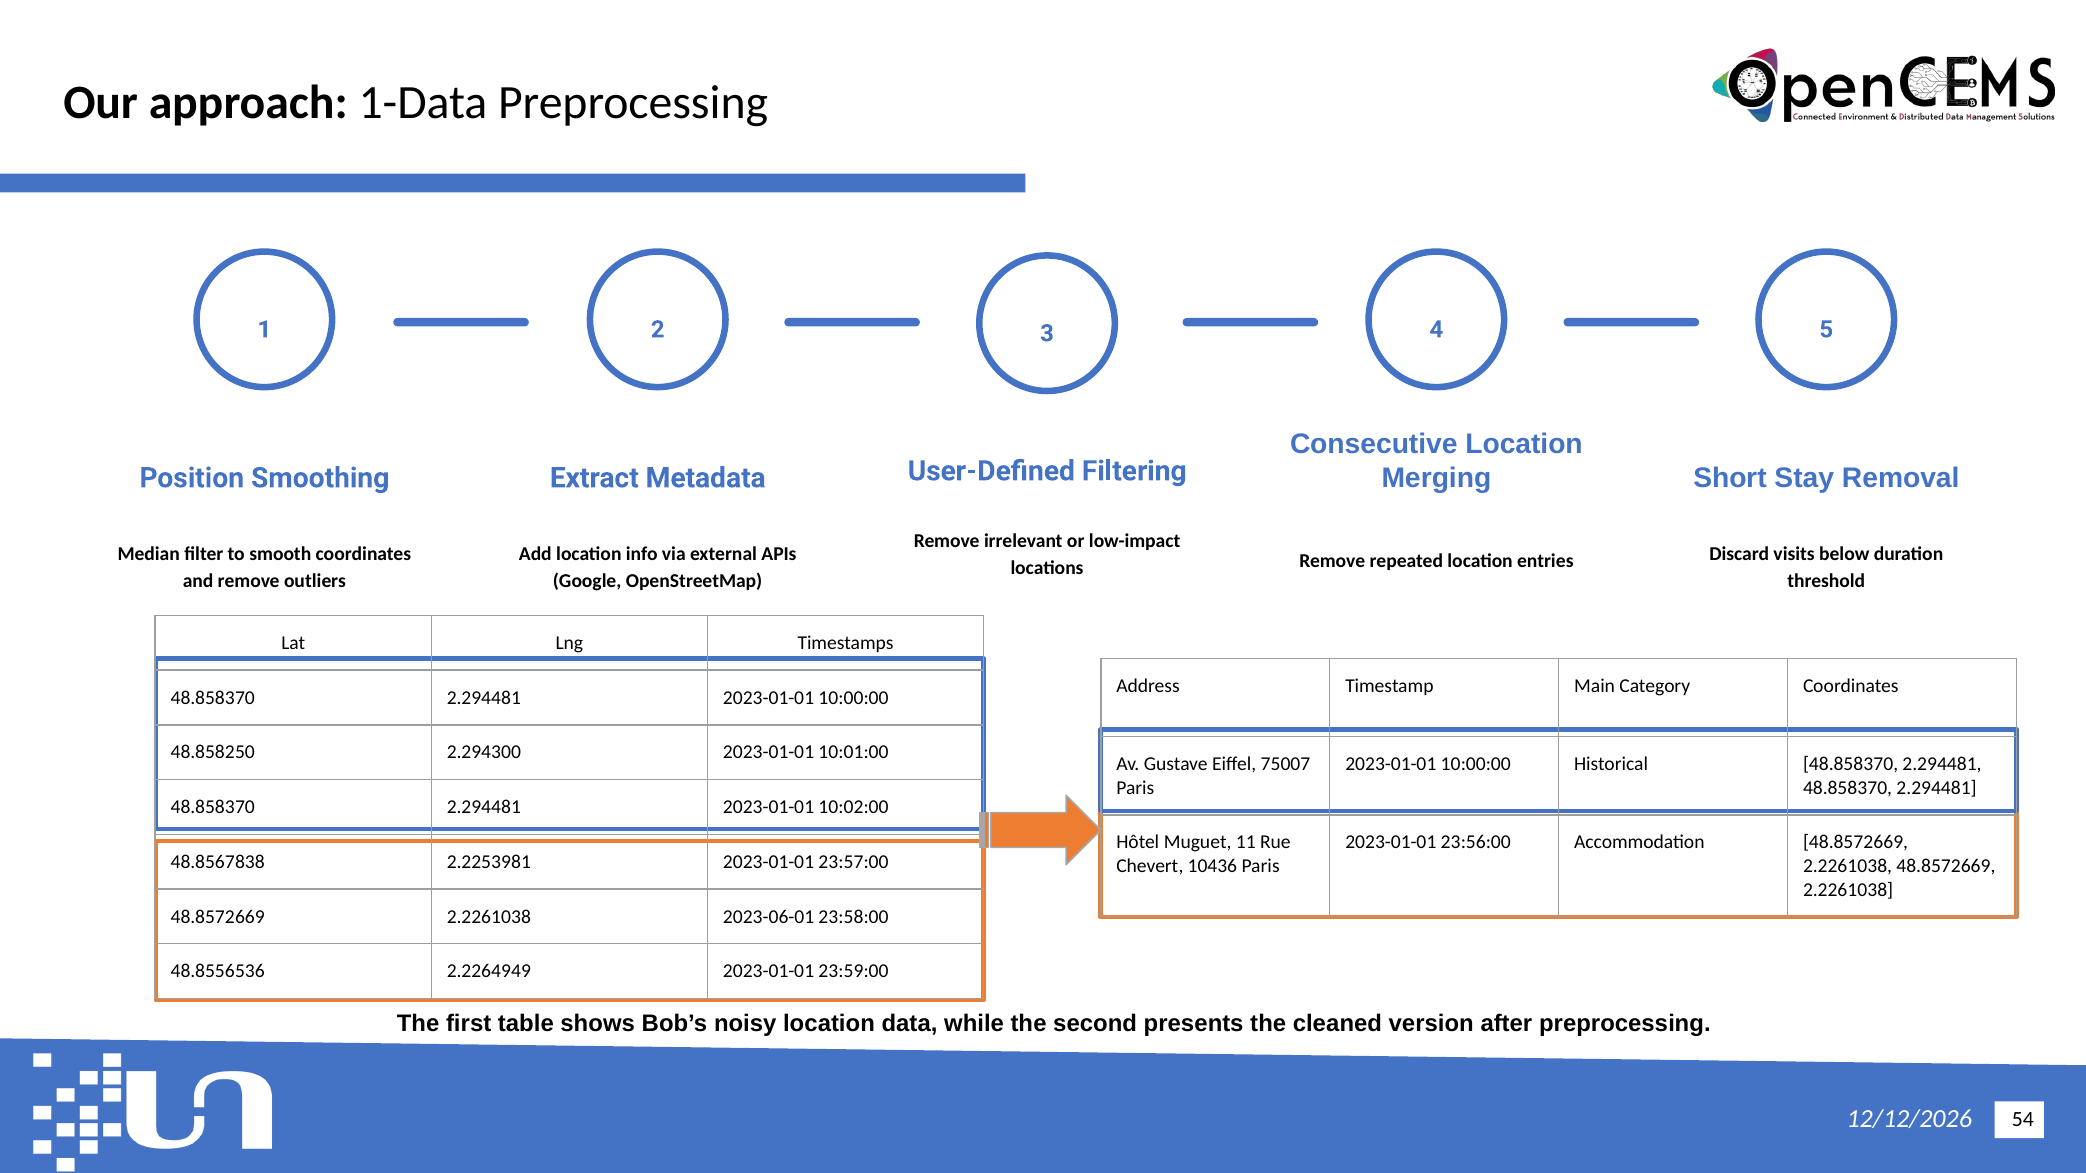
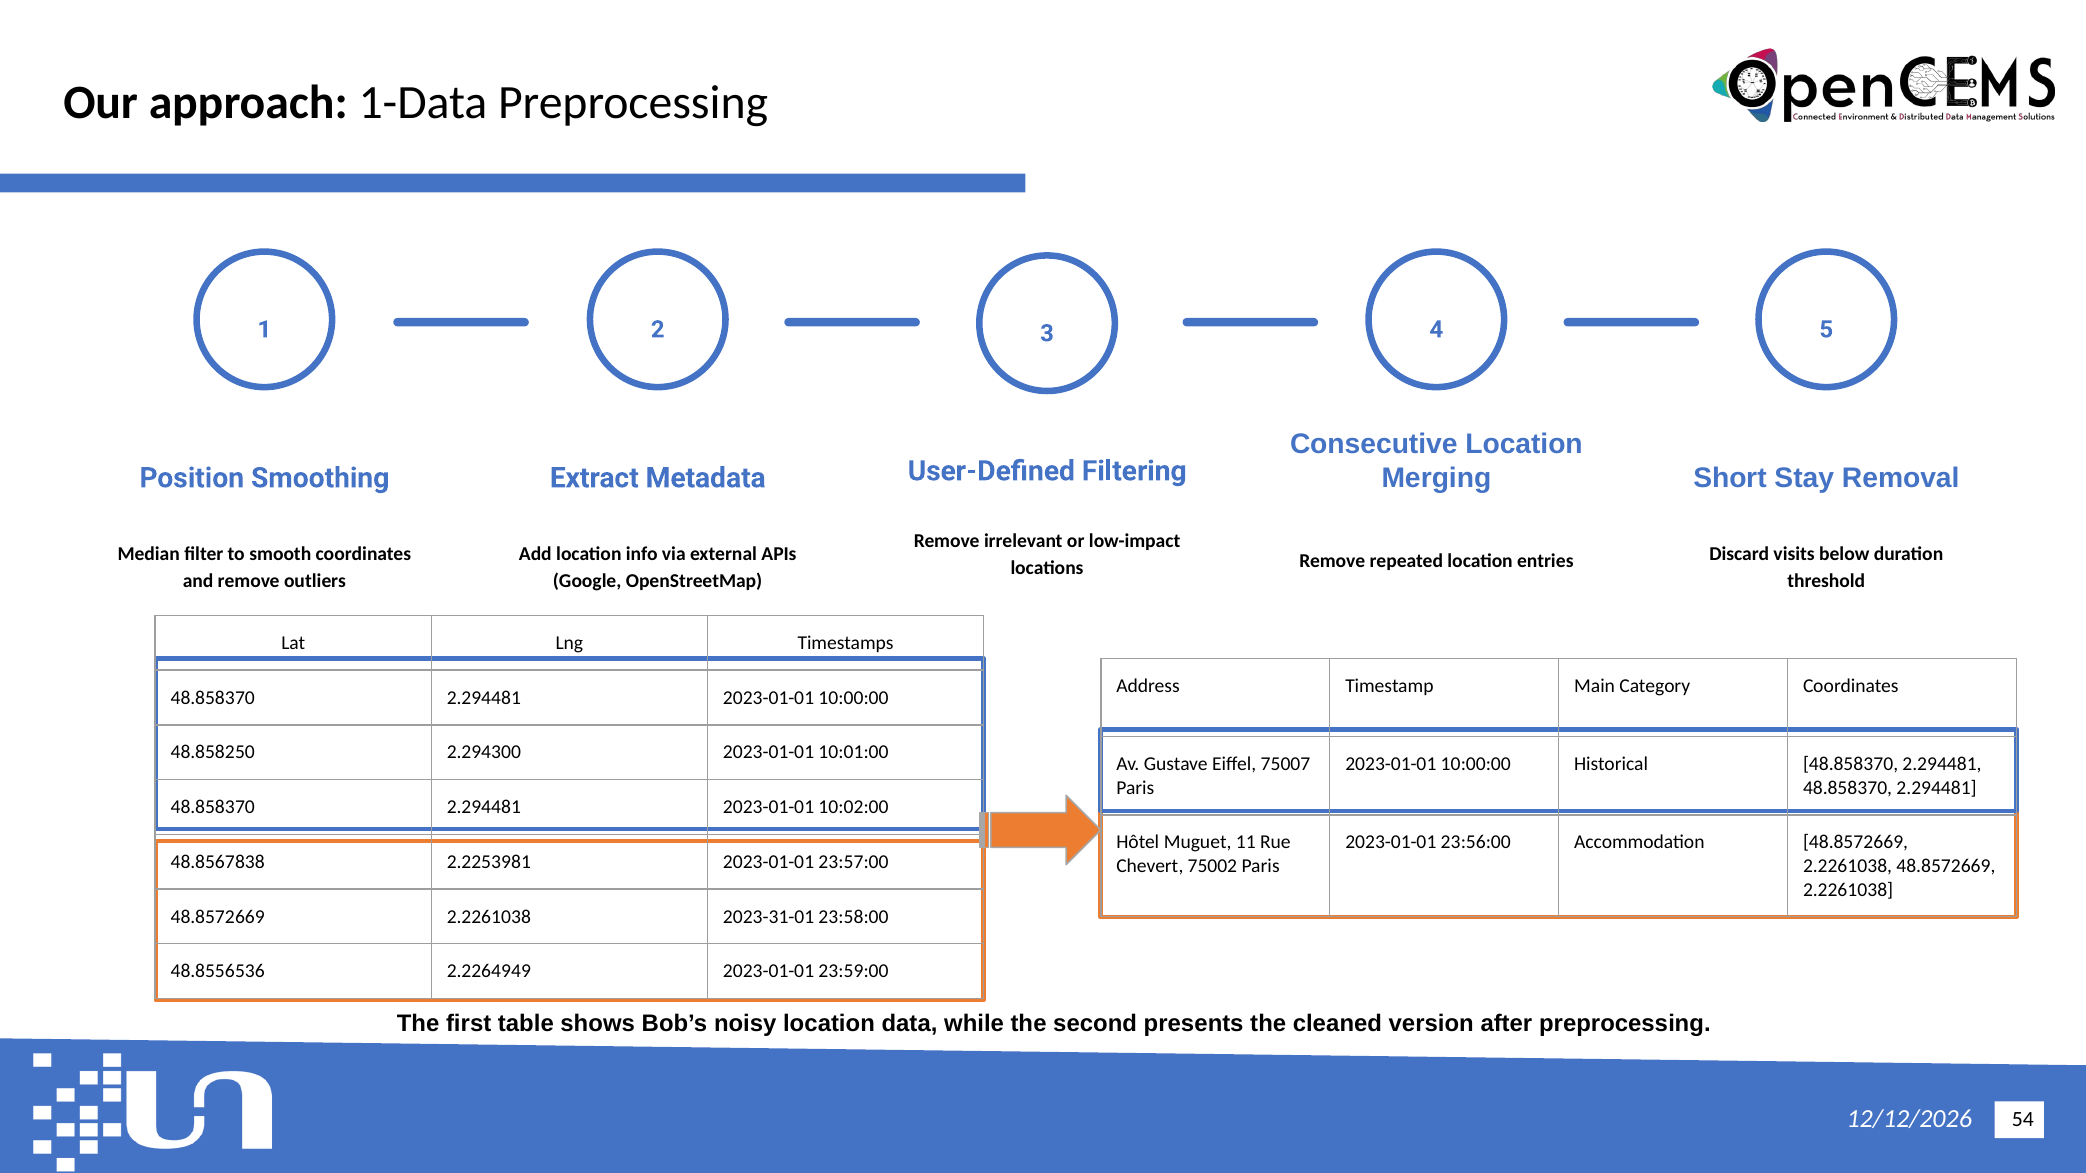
10436: 10436 -> 75002 (1212, 867)
2023-06-01: 2023-06-01 -> 2023-31-01 (769, 917)
